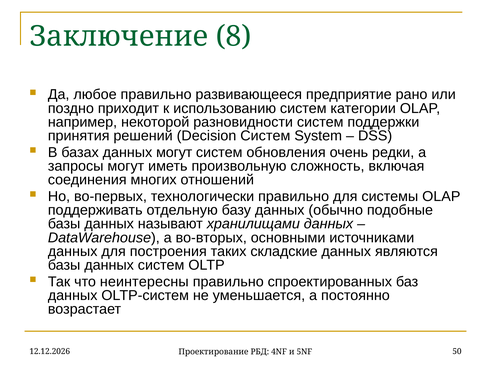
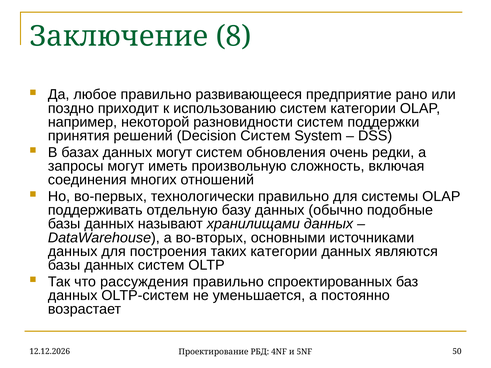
таких складские: складские -> категории (284, 252)
неинтересны: неинтересны -> рассуждения (144, 282)
